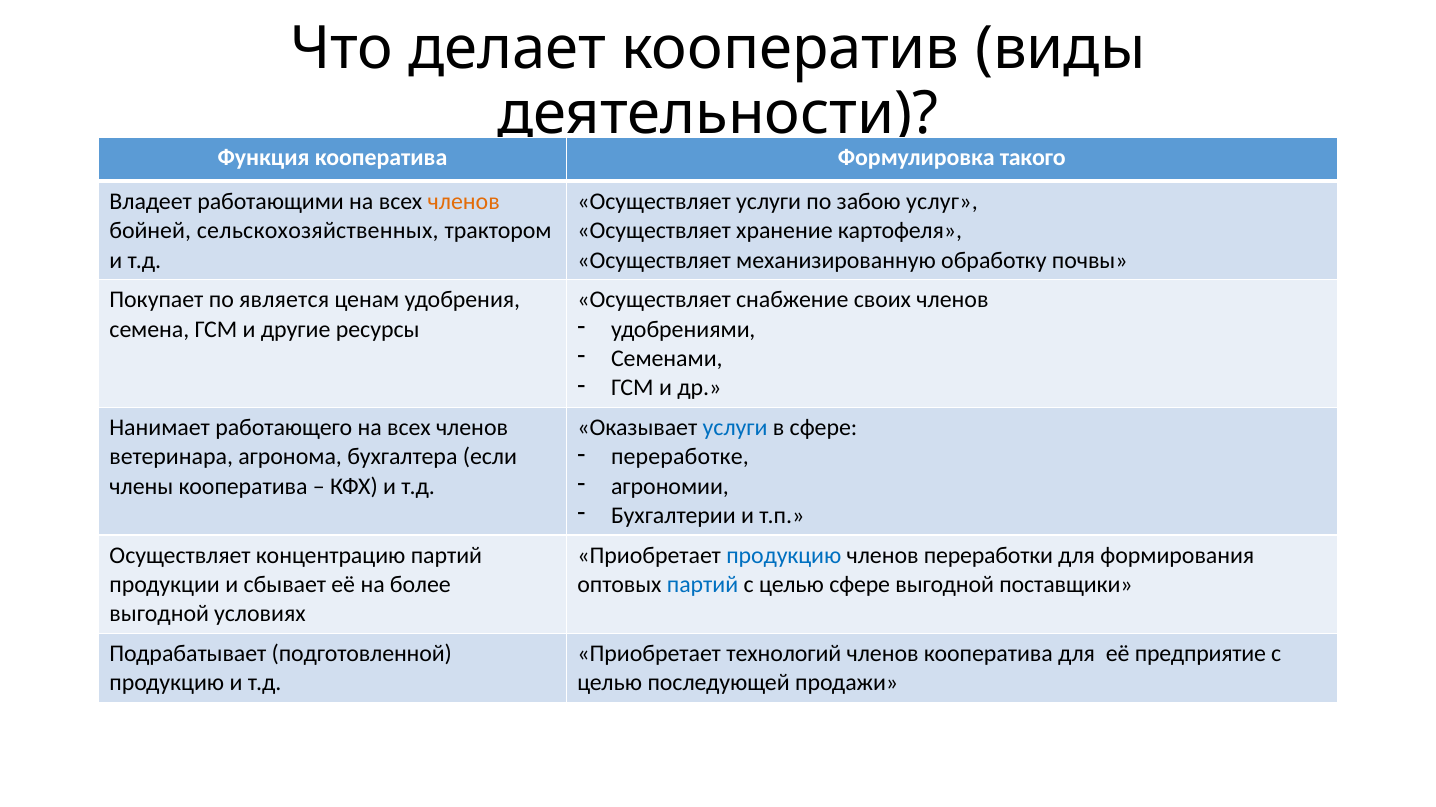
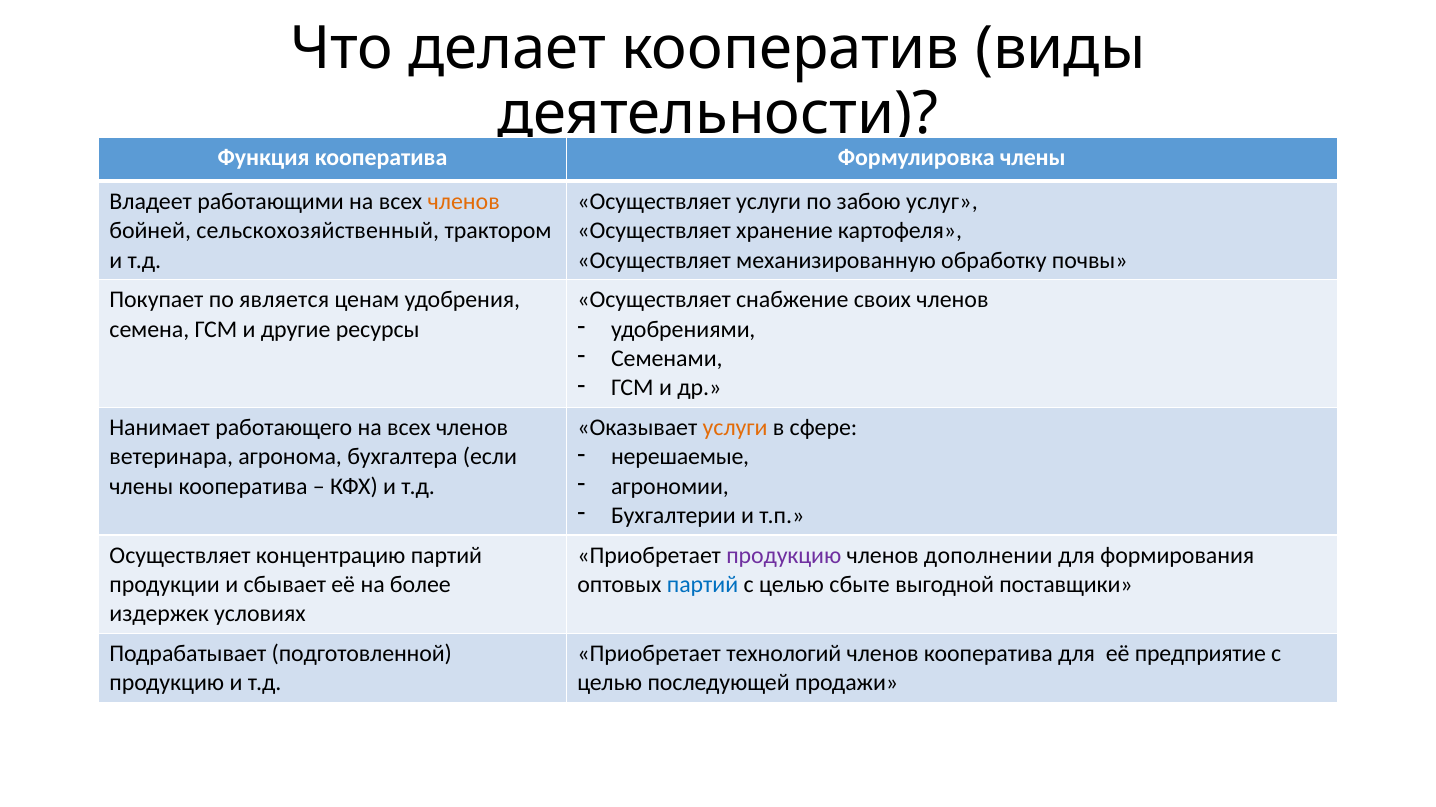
Формулировка такого: такого -> члены (1033, 158)
сельскохозяйственных: сельскохозяйственных -> сельскохозяйственный (318, 231)
услуги colour: blue -> orange (735, 428)
переработке: переработке -> нерешаемые (680, 457)
продукцию colour: blue -> purple (784, 556)
переработки: переработки -> дополнении (988, 556)
целью сфере: сфере -> сбыте (860, 585)
выгодной: выгодной -> издержек (159, 614)
